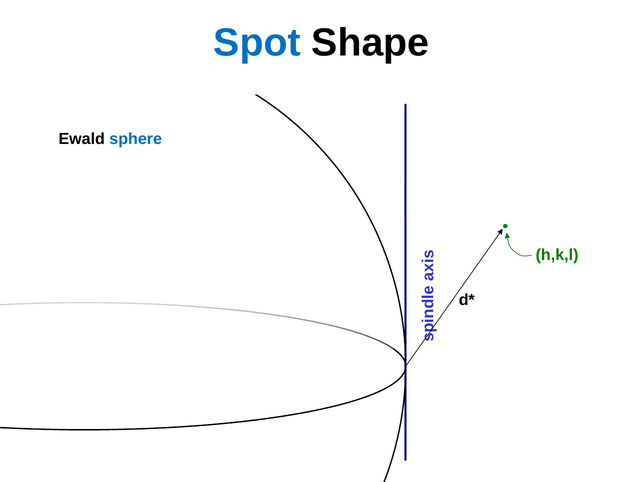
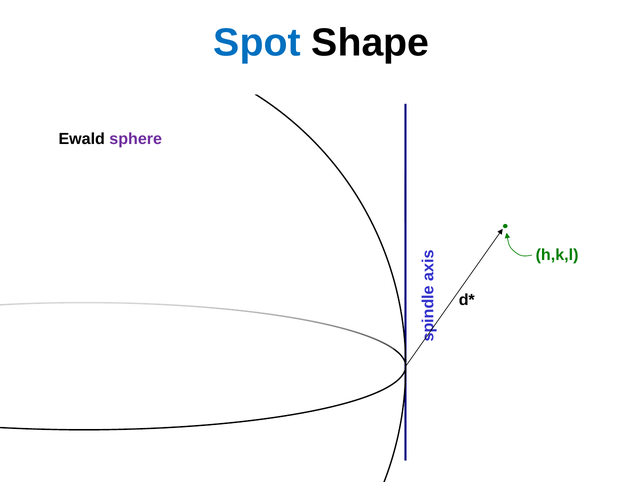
sphere colour: blue -> purple (136, 139)
